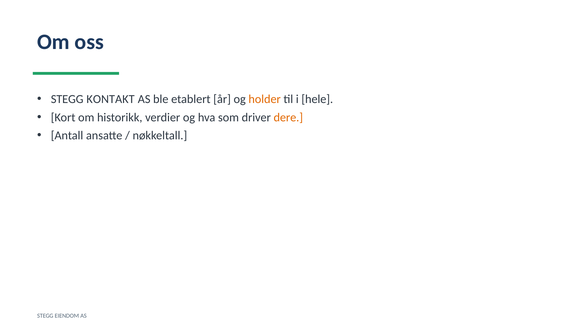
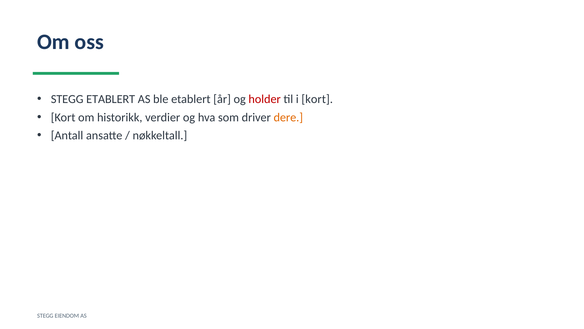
STEGG KONTAKT: KONTAKT -> ETABLERT (111, 99)
holder colour: orange -> red (265, 99)
i hele: hele -> kort (317, 99)
